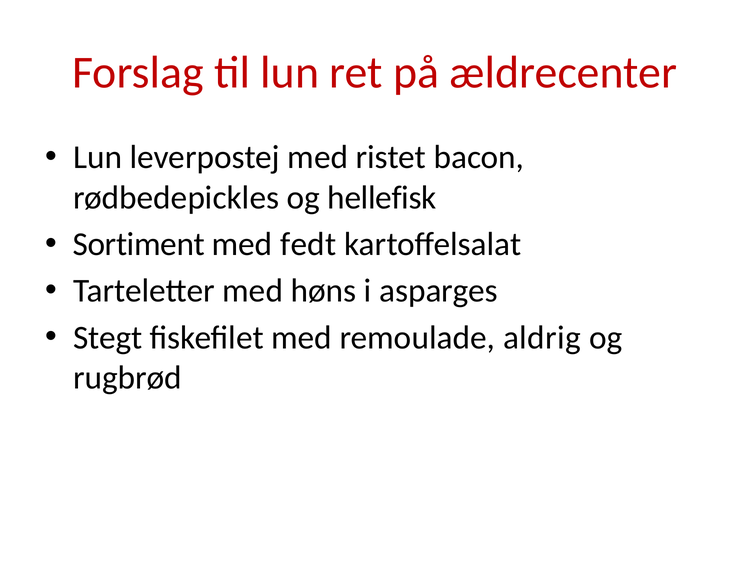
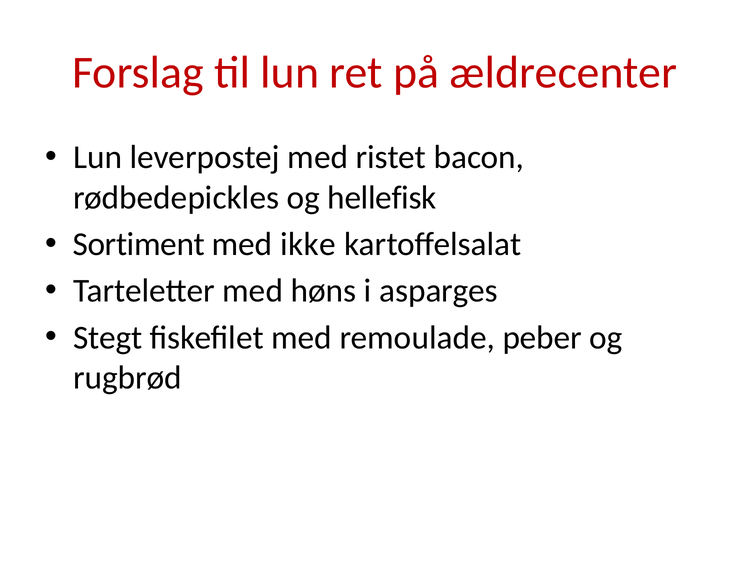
fedt: fedt -> ikke (308, 244)
aldrig: aldrig -> peber (542, 337)
